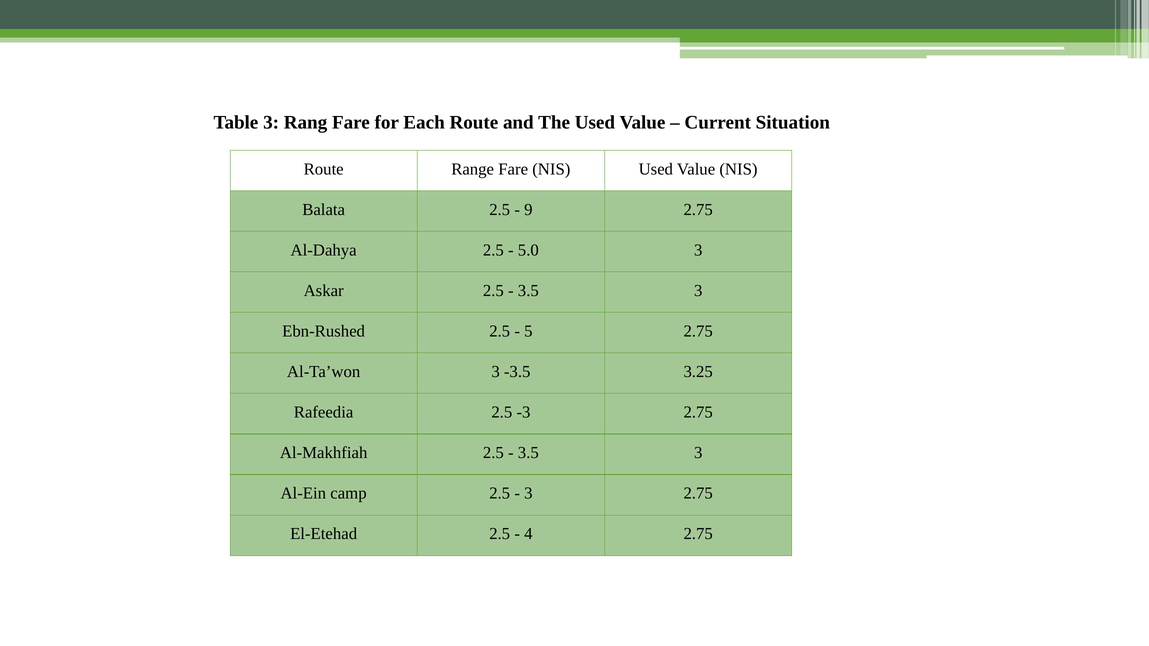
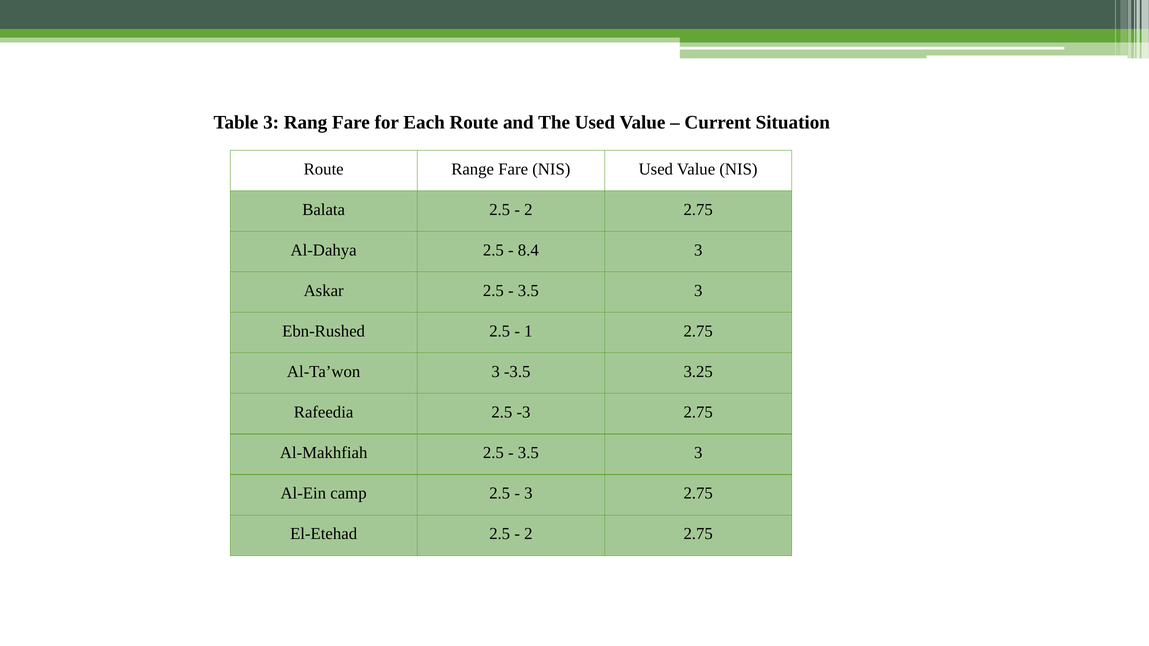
9: 9 -> 2 (528, 210)
5.0: 5.0 -> 8.4 (528, 250)
5: 5 -> 1 (528, 331)
4: 4 -> 2 (528, 534)
